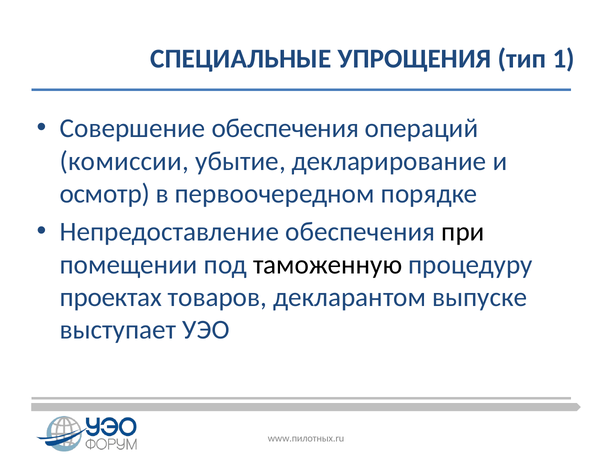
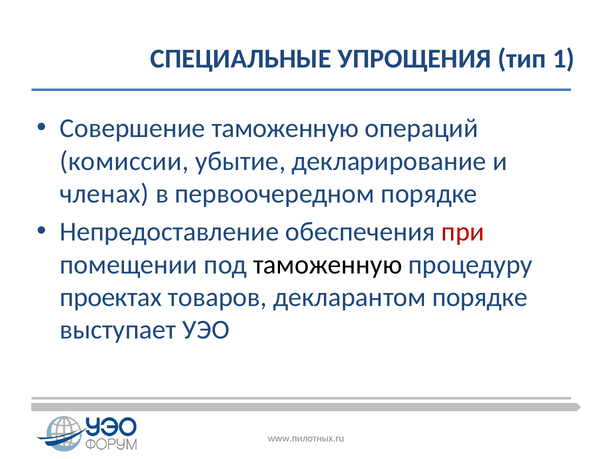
Совершение обеспечения: обеспечения -> таможенную (285, 128)
осмотр: осмотр -> членах (104, 194)
при colour: black -> red (463, 232)
декларантом выпуске: выпуске -> порядке (480, 297)
